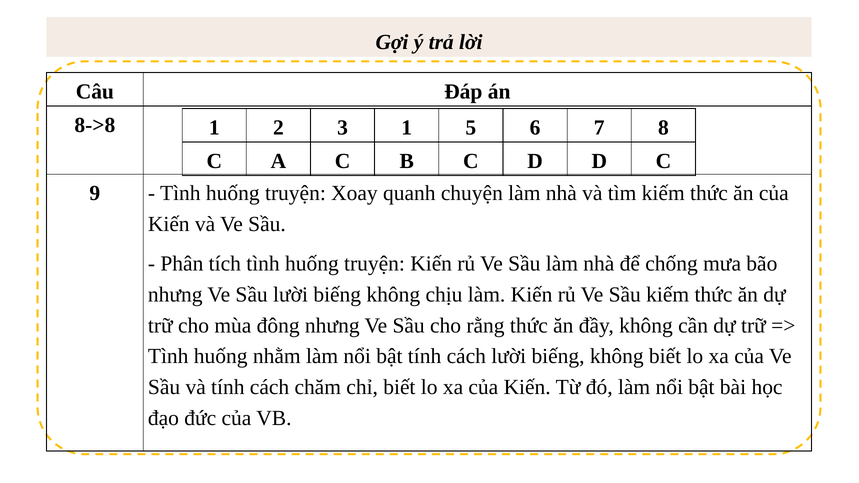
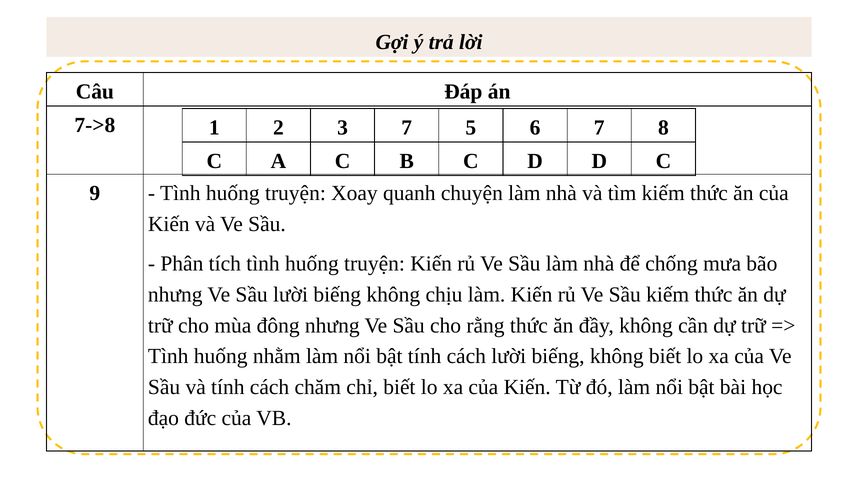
8->8: 8->8 -> 7->8 (95, 125)
3 1: 1 -> 7 (407, 128)
